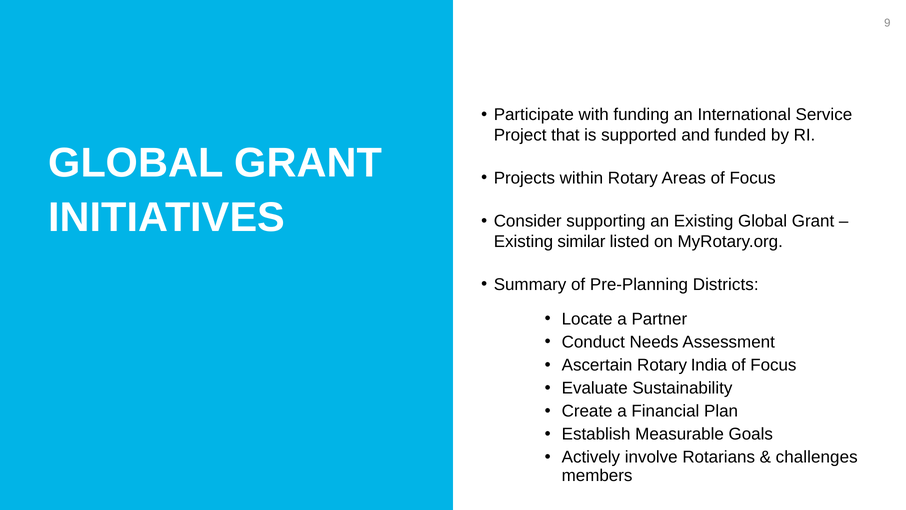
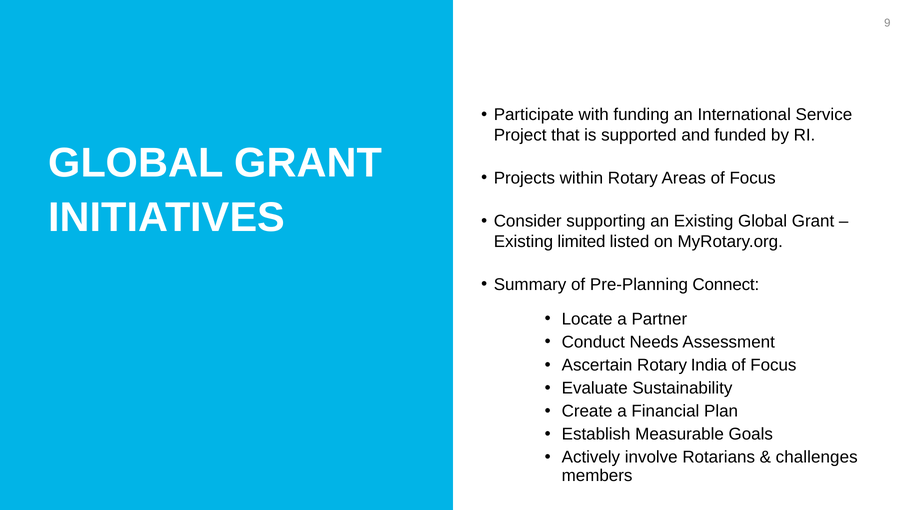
similar: similar -> limited (581, 242)
Districts: Districts -> Connect (726, 285)
